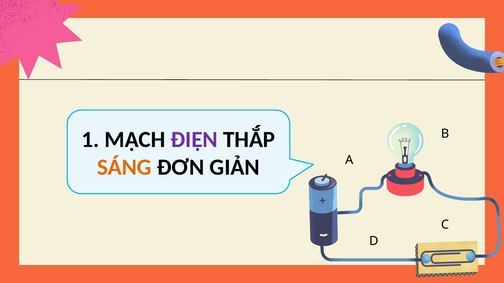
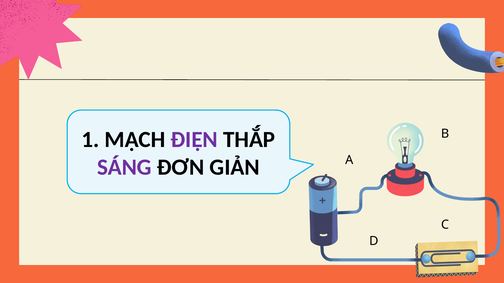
SÁNG colour: orange -> purple (124, 168)
